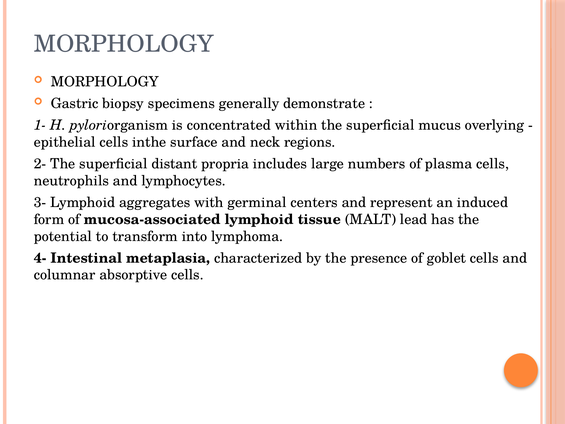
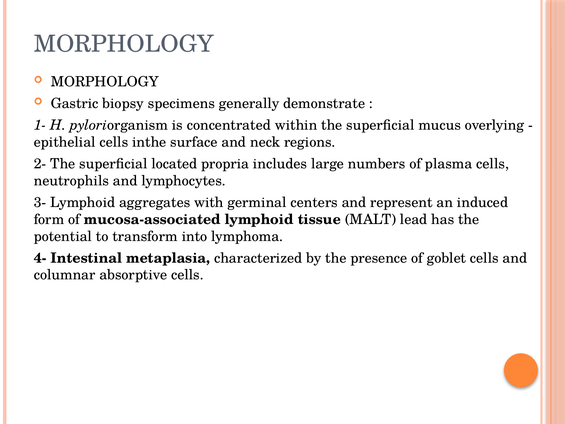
distant: distant -> located (174, 164)
